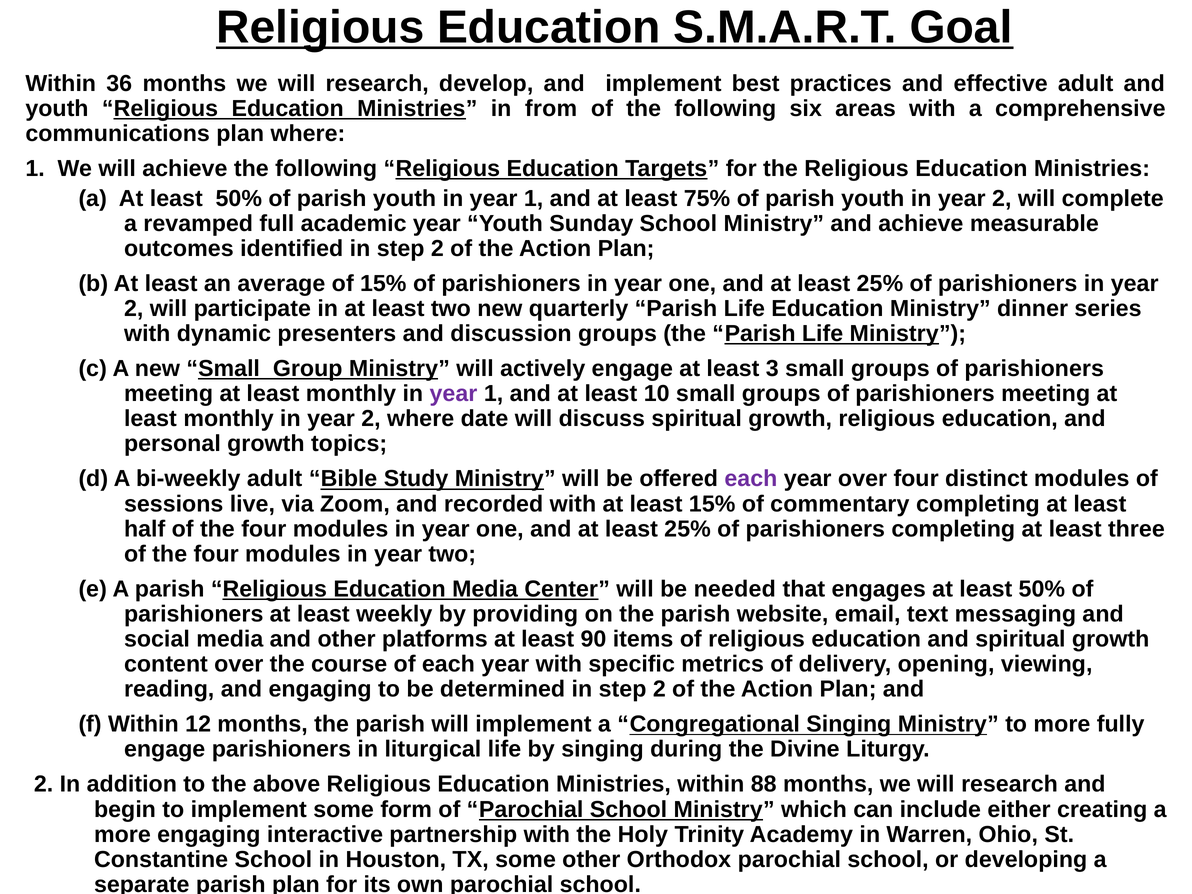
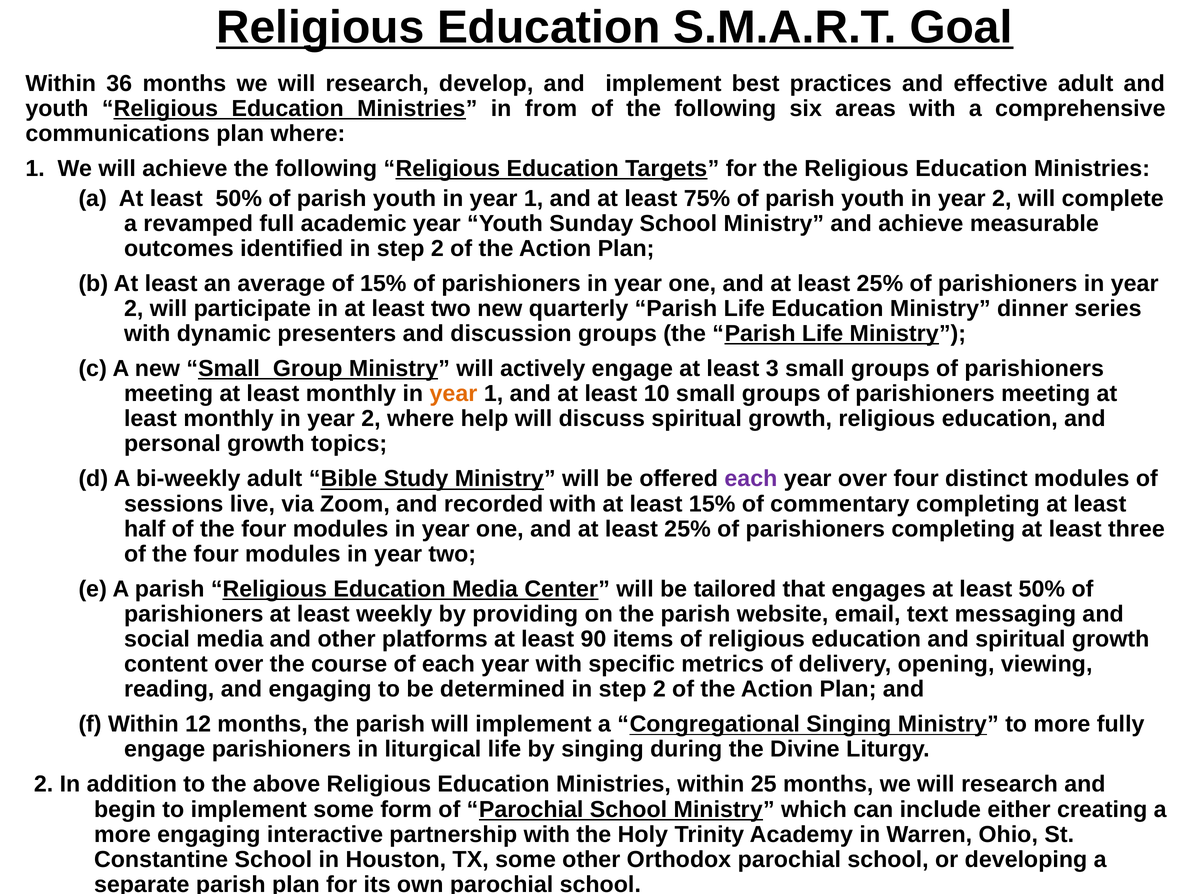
year colour: purple -> orange (453, 394)
date: date -> help (485, 419)
needed: needed -> tailored (735, 589)
88: 88 -> 25 (764, 784)
